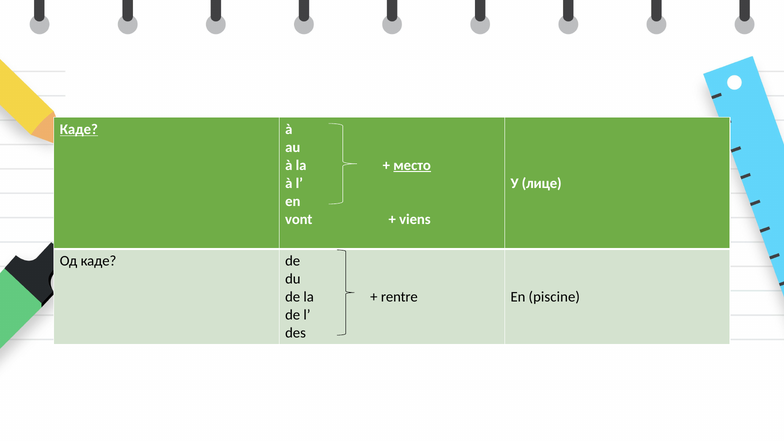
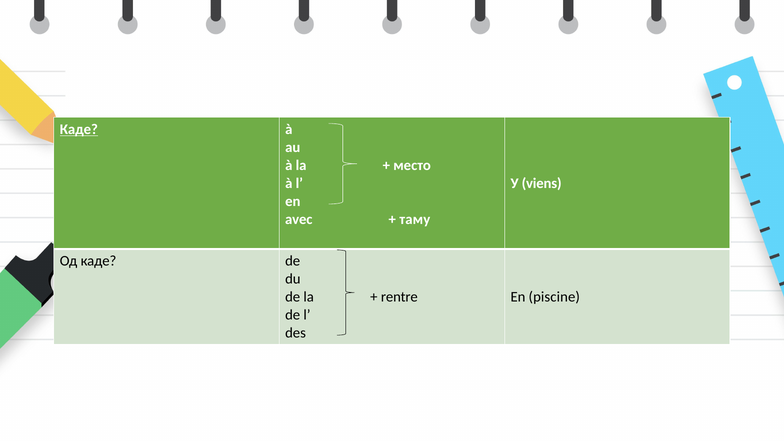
место underline: present -> none (412, 165)
лице: лице -> viens (542, 183)
vont: vont -> avec (299, 219)
viens: viens -> таму (415, 219)
